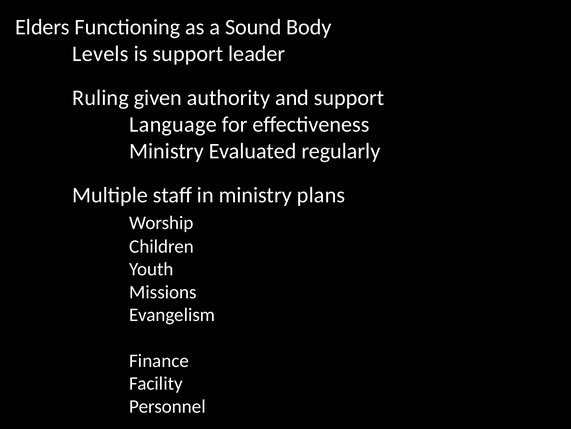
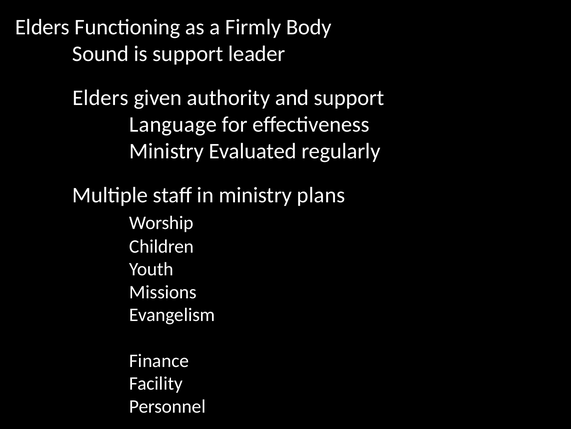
Sound: Sound -> Firmly (253, 27)
Levels: Levels -> Sound (101, 54)
Ruling: Ruling -> Elders (100, 98)
